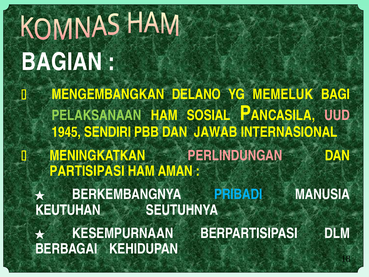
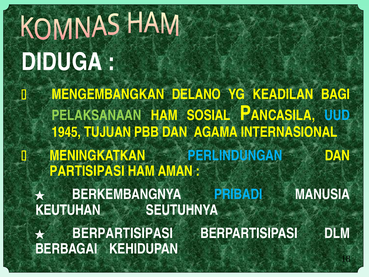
BAGIAN: BAGIAN -> DIDUGA (62, 62)
MEMELUK: MEMELUK -> KEADILAN (283, 94)
UUD colour: pink -> light blue (337, 115)
SENDIRI: SENDIRI -> TUJUAN (108, 132)
JAWAB: JAWAB -> AGAMA (216, 132)
PERLINDUNGAN colour: pink -> light blue (235, 155)
KESEMPURNAAN: KESEMPURNAAN -> BERPARTISIPASI (123, 233)
